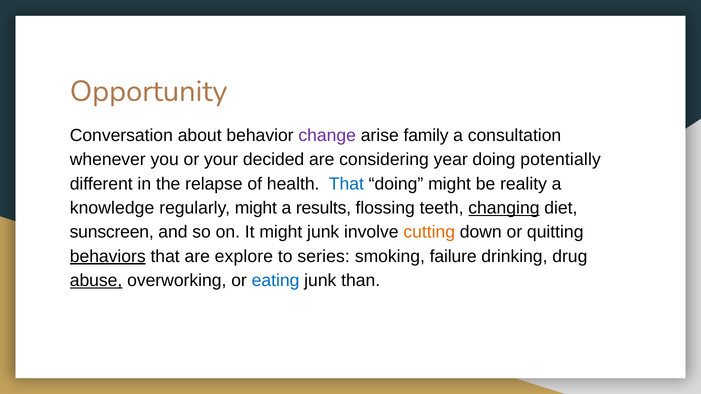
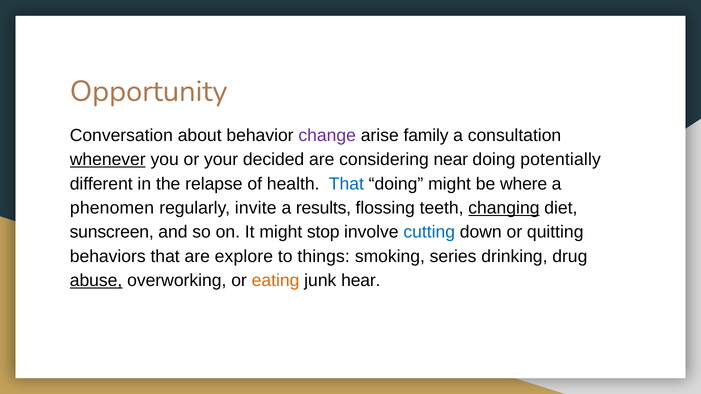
whenever underline: none -> present (108, 160)
year: year -> near (451, 160)
reality: reality -> where (524, 184)
knowledge: knowledge -> phenomen (112, 208)
regularly might: might -> invite (256, 208)
might junk: junk -> stop (323, 232)
cutting colour: orange -> blue (429, 232)
behaviors underline: present -> none (108, 256)
series: series -> things (324, 256)
failure: failure -> series (453, 256)
eating colour: blue -> orange (276, 281)
than: than -> hear (361, 281)
